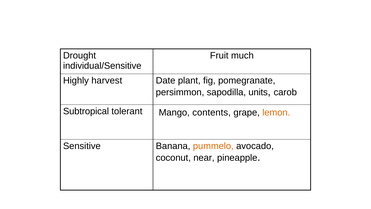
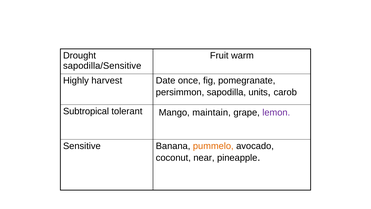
much: much -> warm (242, 55)
individual/Sensitive: individual/Sensitive -> sapodilla/Sensitive (102, 66)
plant: plant -> once (189, 80)
contents: contents -> maintain (212, 112)
lemon colour: orange -> purple (276, 112)
